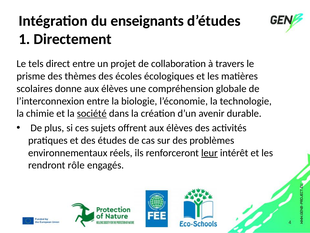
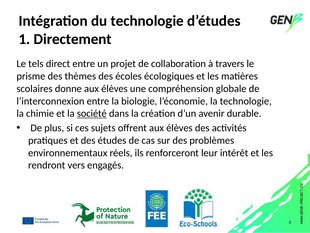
du enseignants: enseignants -> technologie (147, 21)
leur underline: present -> none (209, 153)
rôle: rôle -> vers (76, 165)
